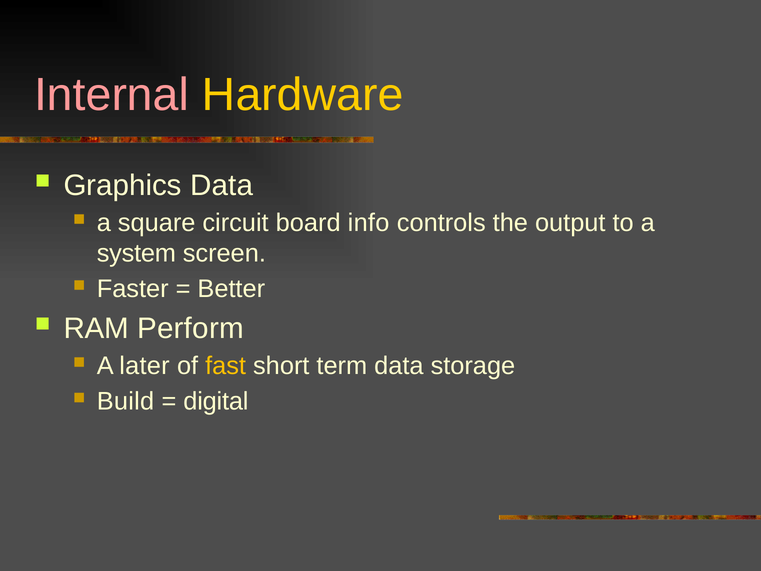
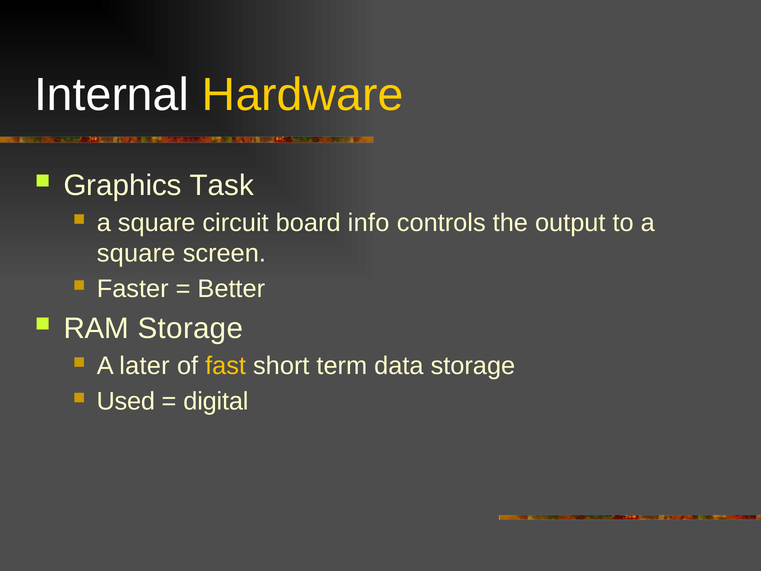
Internal colour: pink -> white (112, 95)
Graphics Data: Data -> Task (222, 185)
system: system -> square (136, 253)
RAM Perform: Perform -> Storage (191, 328)
Build: Build -> Used (126, 401)
